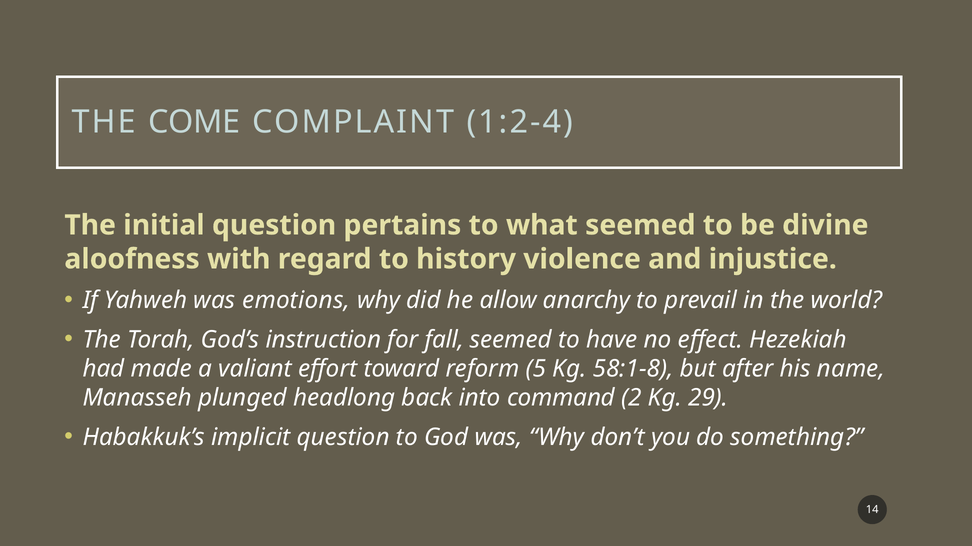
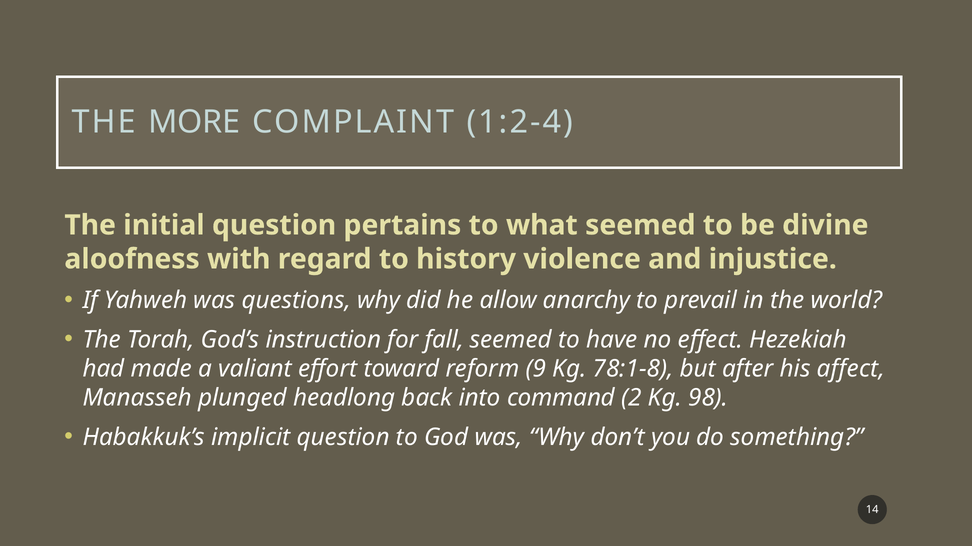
COME: COME -> MORE (194, 122)
emotions: emotions -> questions (296, 301)
5: 5 -> 9 (536, 369)
58:1-8: 58:1-8 -> 78:1-8 (633, 369)
name: name -> affect (851, 369)
29: 29 -> 98 (708, 398)
